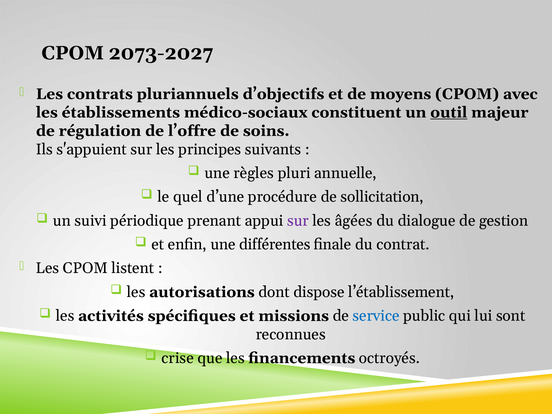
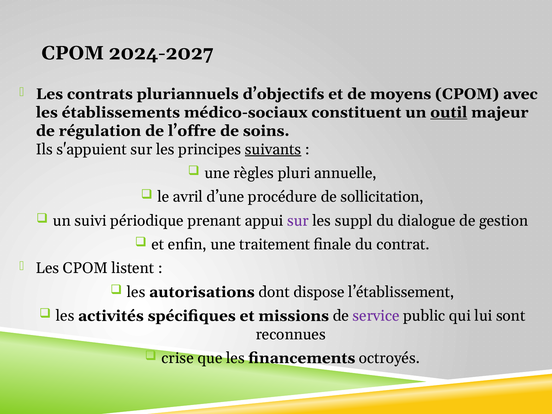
2073-2027: 2073-2027 -> 2024-2027 (161, 53)
suivants underline: none -> present (273, 149)
quel: quel -> avril (188, 197)
âgées: âgées -> suppl (354, 221)
différentes: différentes -> traitement (275, 244)
service colour: blue -> purple (376, 316)
